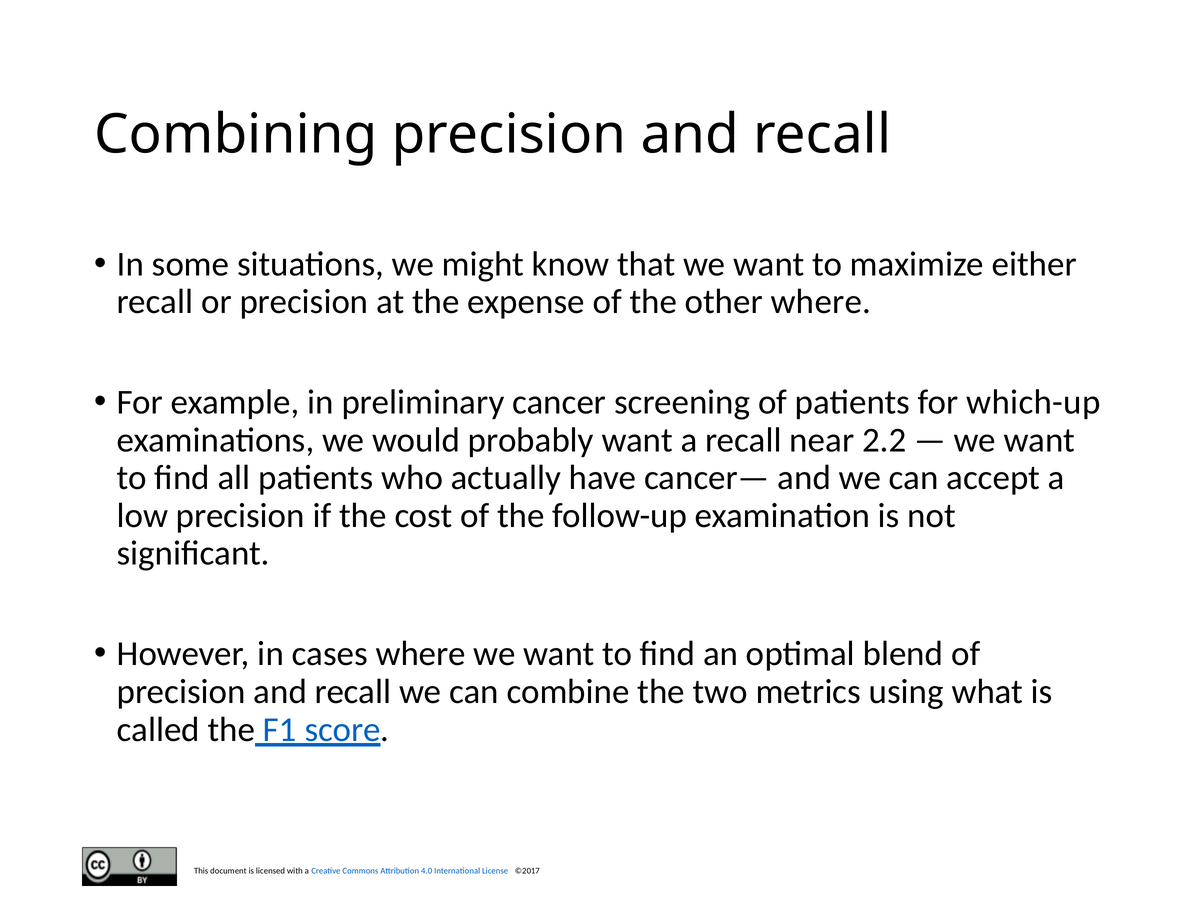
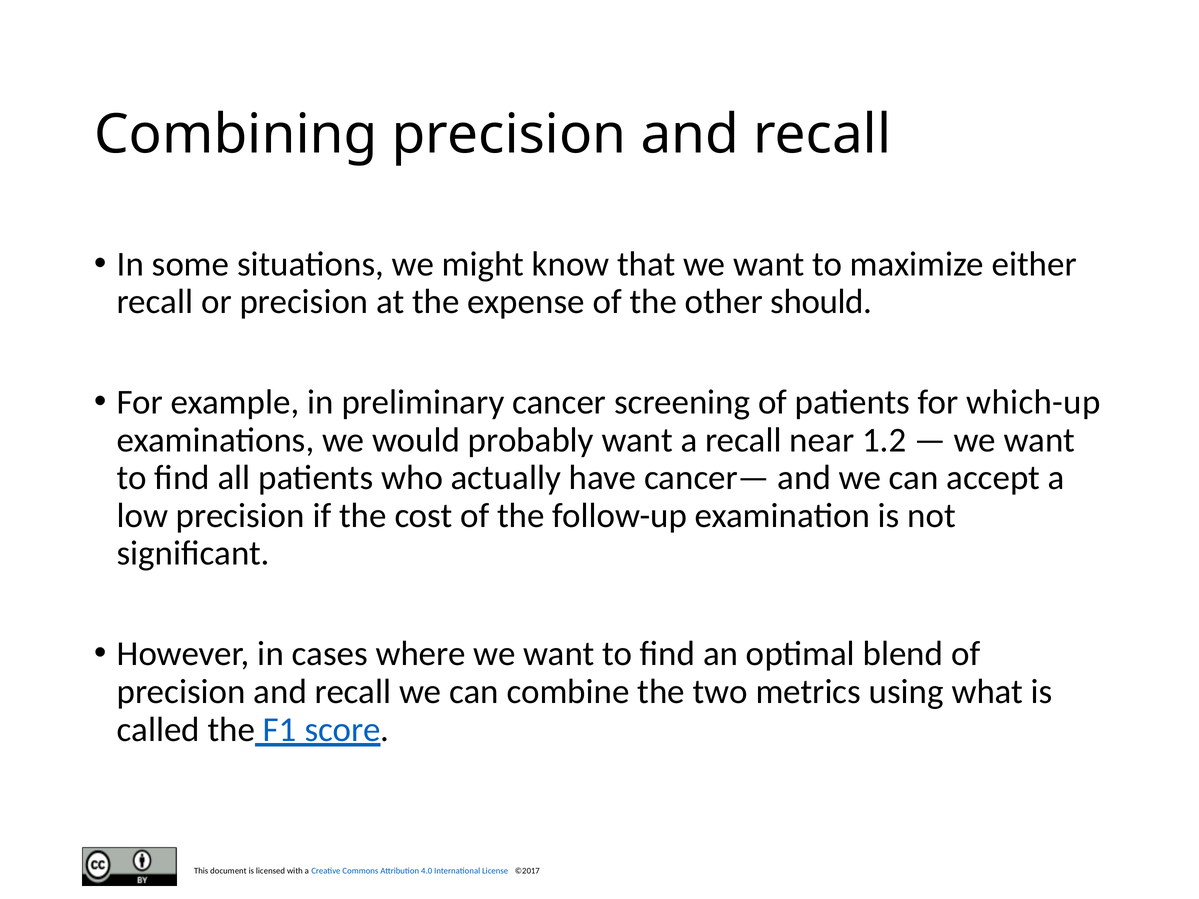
other where: where -> should (821, 302)
2.2: 2.2 -> 1.2 (884, 440)
